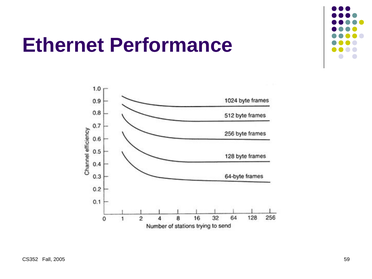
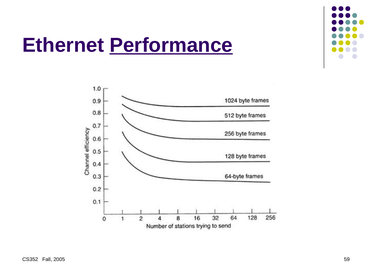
Performance underline: none -> present (171, 45)
